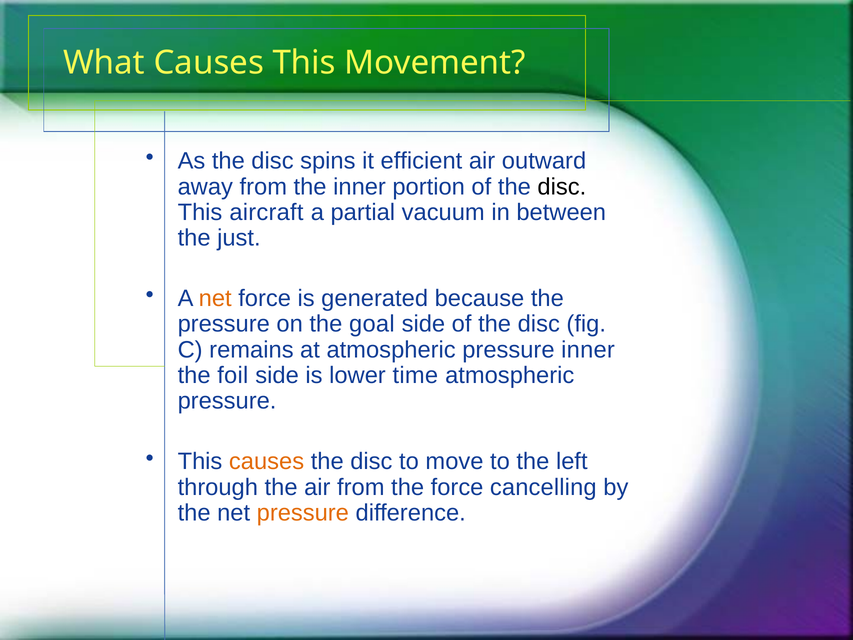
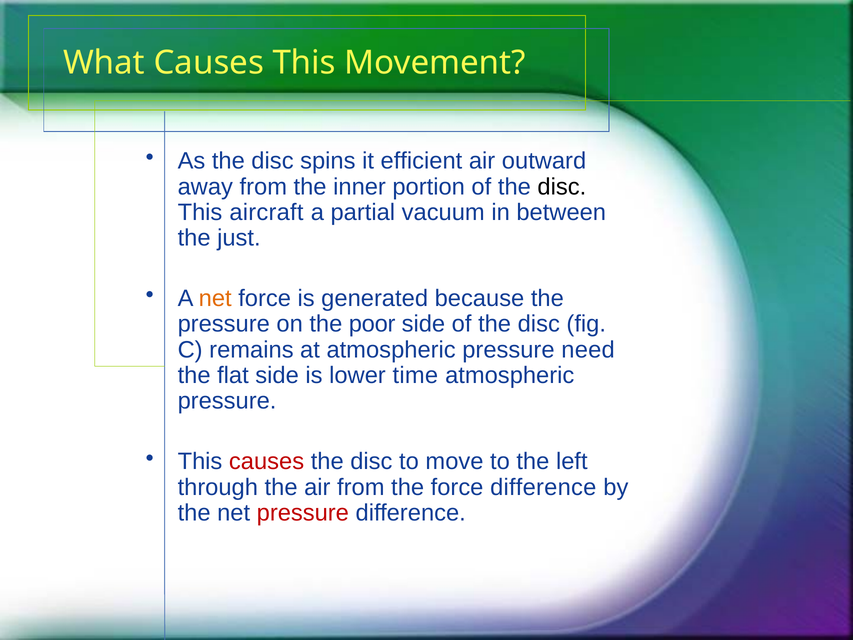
goal: goal -> poor (372, 324)
pressure inner: inner -> need (588, 350)
foil: foil -> flat (233, 375)
causes colour: orange -> red (267, 461)
force cancelling: cancelling -> difference (543, 487)
pressure colour: orange -> red (303, 513)
